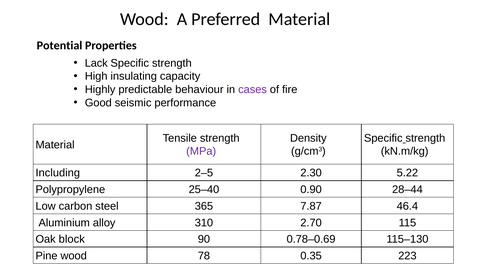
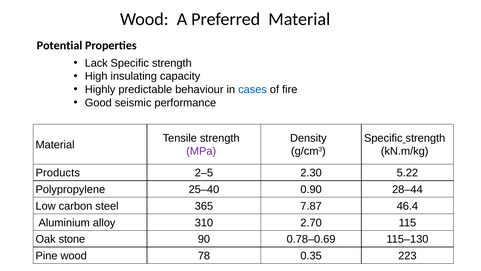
cases colour: purple -> blue (253, 89)
Including: Including -> Products (58, 173)
block: block -> stone (72, 239)
